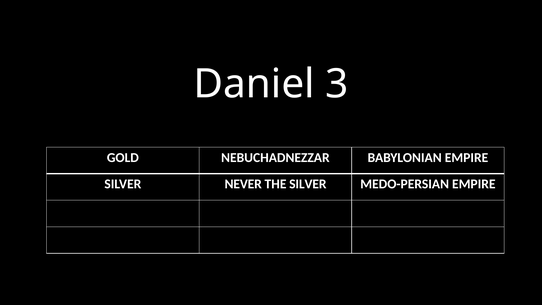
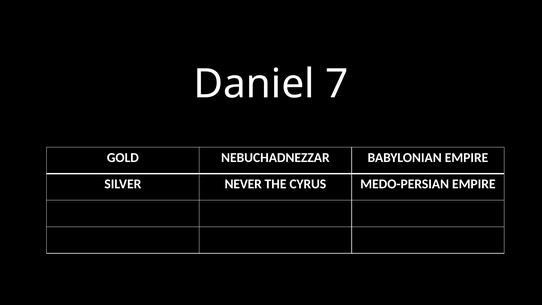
3: 3 -> 7 (337, 84)
THE SILVER: SILVER -> CYRUS (308, 184)
